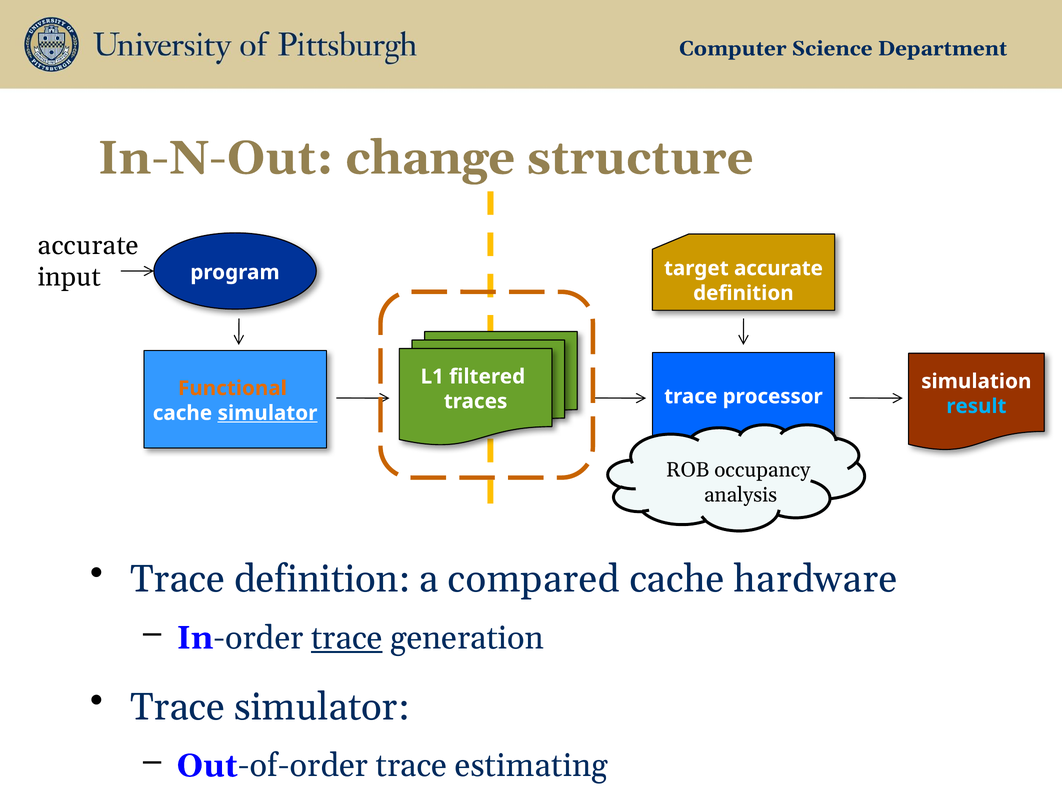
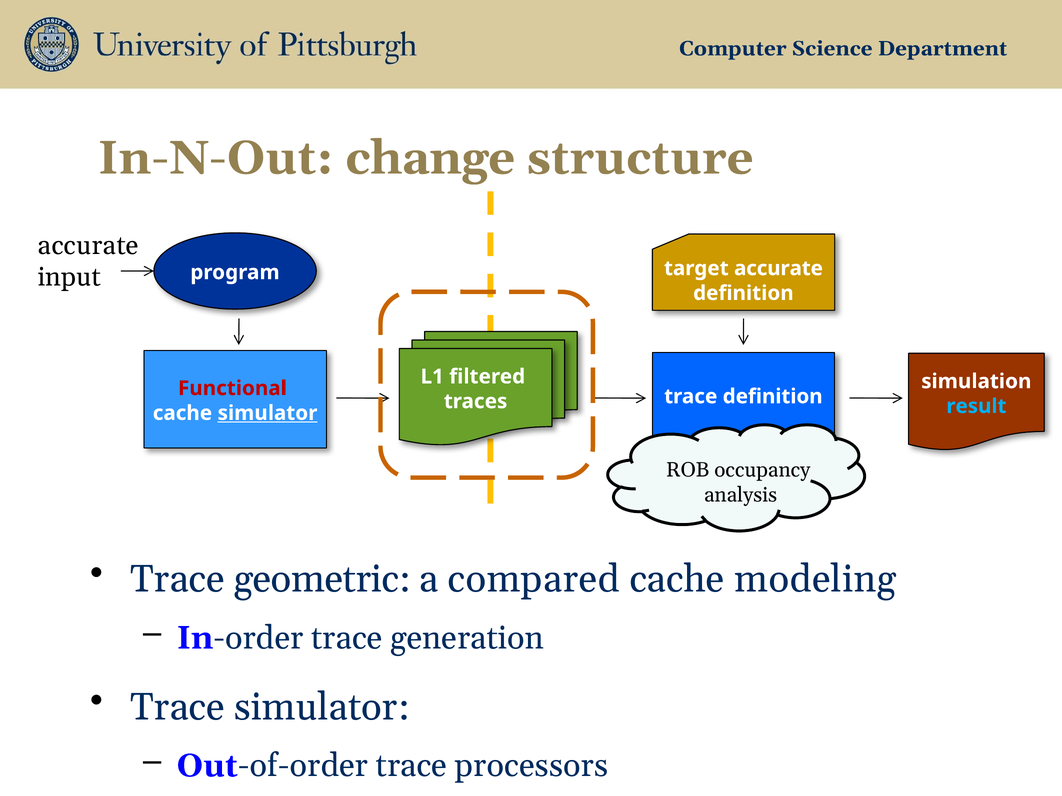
Functional colour: orange -> red (232, 389)
trace processor: processor -> definition (773, 397)
Trace definition: definition -> geometric (322, 580)
hardware: hardware -> modeling (815, 580)
trace underline: present -> none (347, 638)
estimating: estimating -> processors (531, 766)
